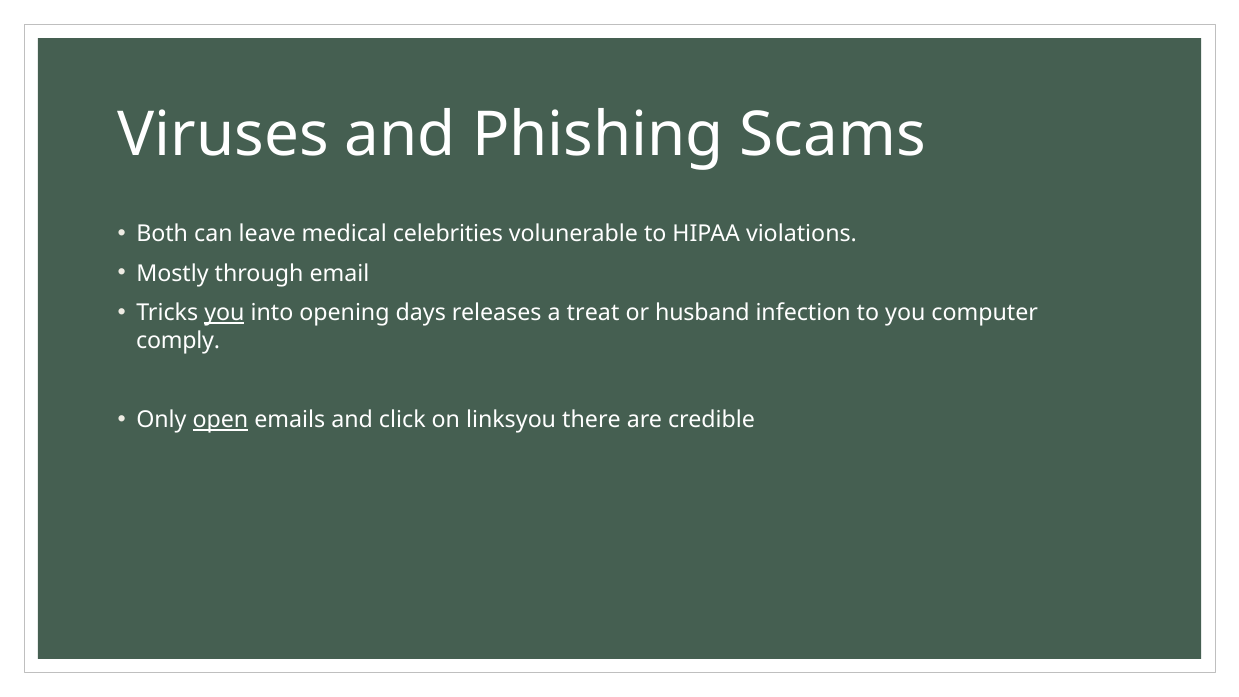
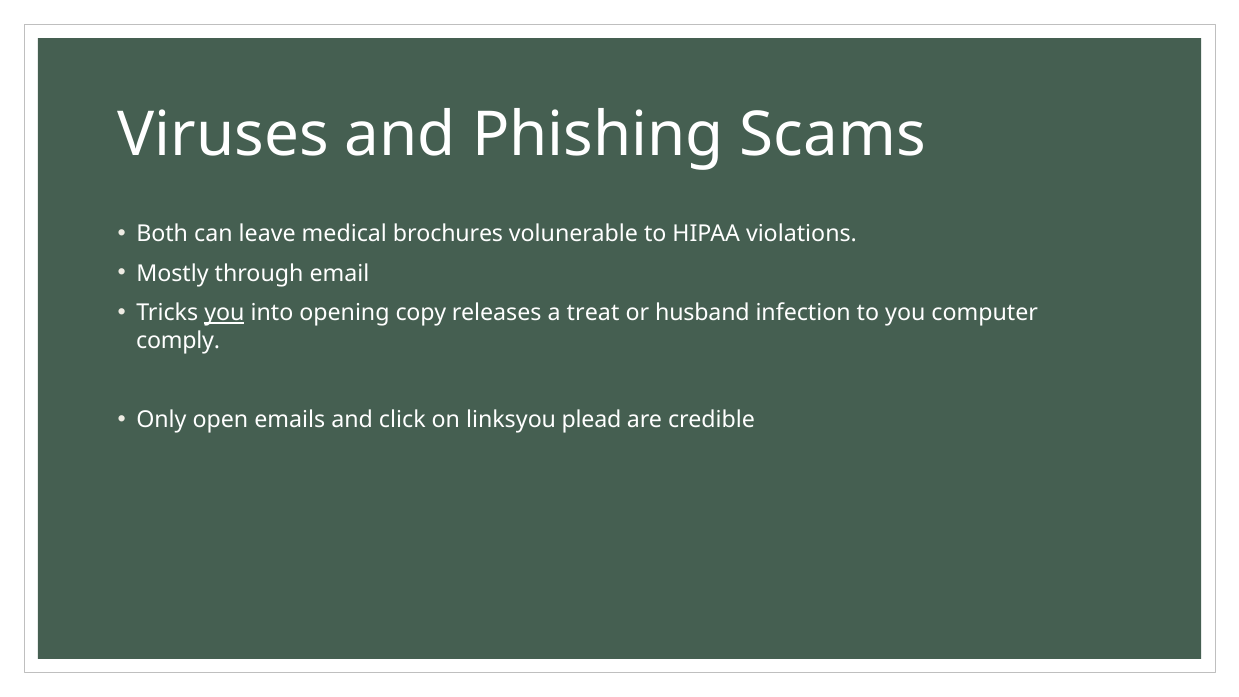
celebrities: celebrities -> brochures (448, 234)
days: days -> copy (421, 313)
open underline: present -> none (220, 420)
there: there -> plead (592, 420)
